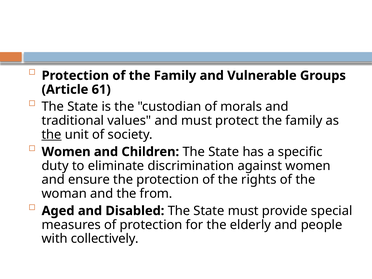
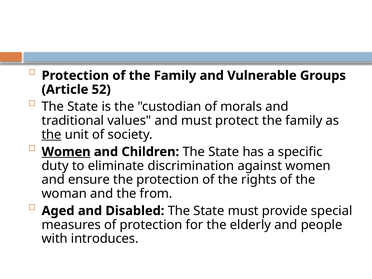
61: 61 -> 52 (101, 90)
Women underline: none -> present (66, 152)
collectively: collectively -> introduces (105, 239)
